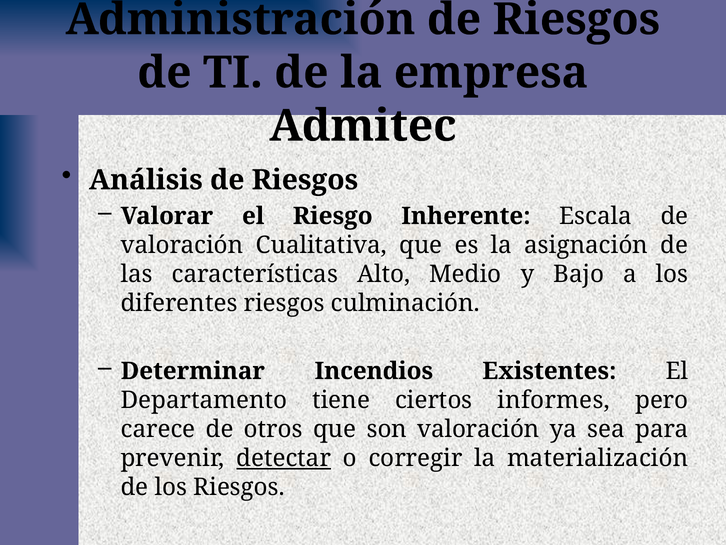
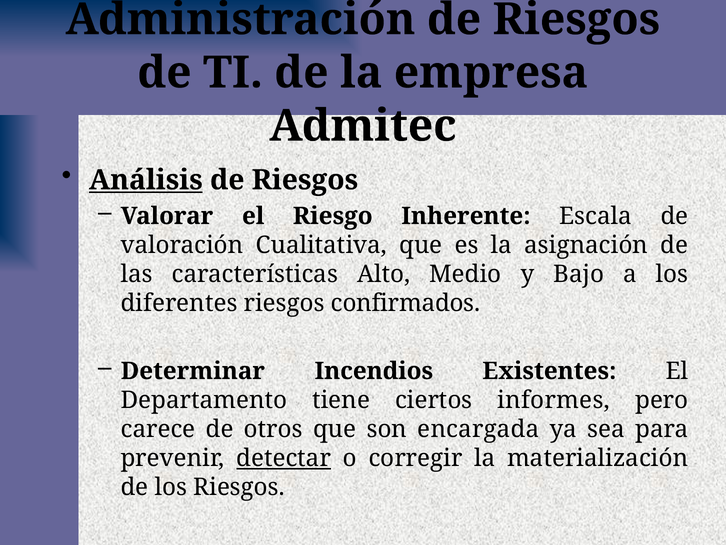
Análisis underline: none -> present (146, 180)
culminación: culminación -> confirmados (406, 303)
son valoración: valoración -> encargada (478, 429)
